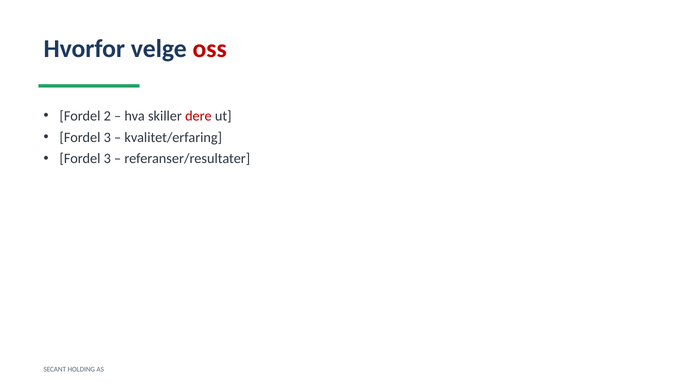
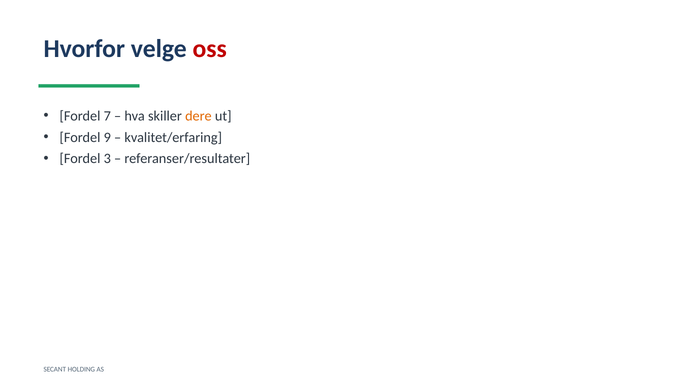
2: 2 -> 7 (107, 116)
dere colour: red -> orange (198, 116)
3: 3 -> 9 (107, 137)
